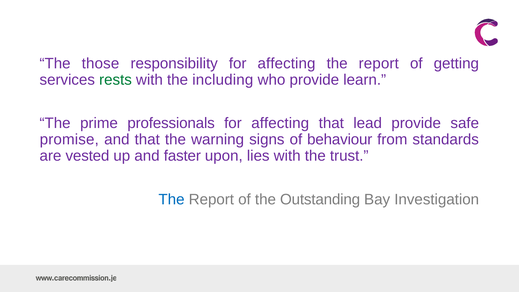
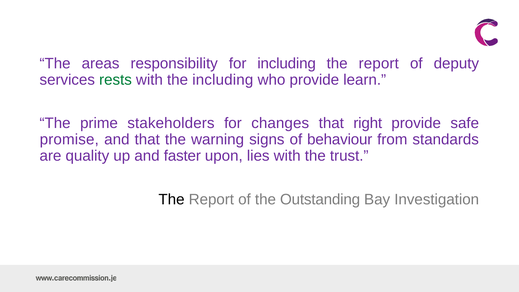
those: those -> areas (101, 63)
responsibility for affecting: affecting -> including (287, 63)
getting: getting -> deputy (456, 63)
professionals: professionals -> stakeholders (171, 123)
affecting: affecting -> changes (280, 123)
lead: lead -> right (368, 123)
vested: vested -> quality (87, 156)
The colour: blue -> black (171, 199)
